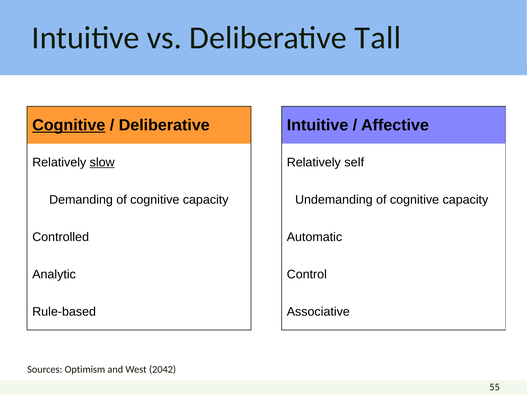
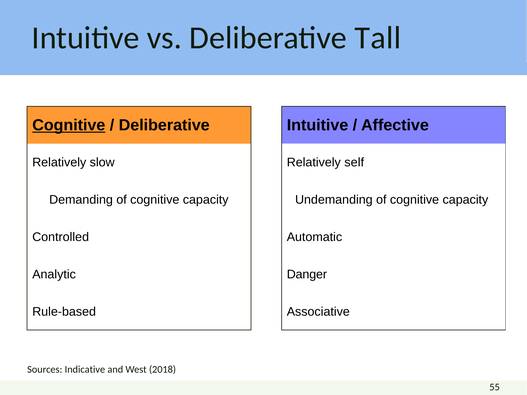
slow underline: present -> none (102, 162)
Control: Control -> Danger (307, 274)
Optimism: Optimism -> Indicative (85, 370)
2042: 2042 -> 2018 (163, 370)
